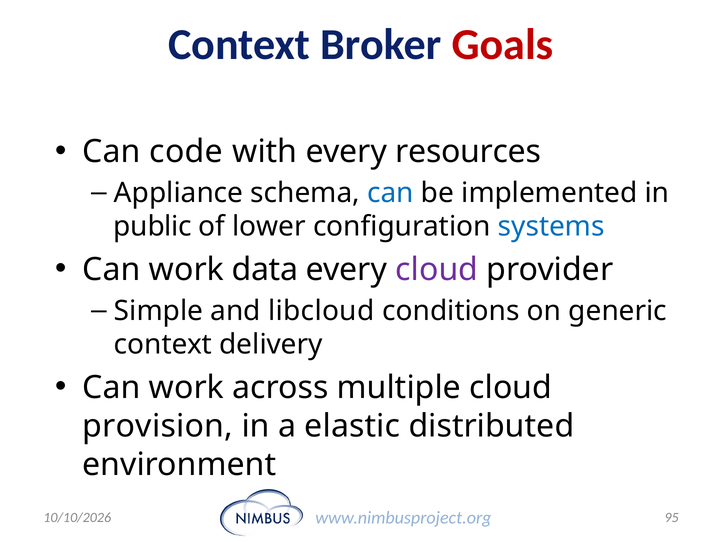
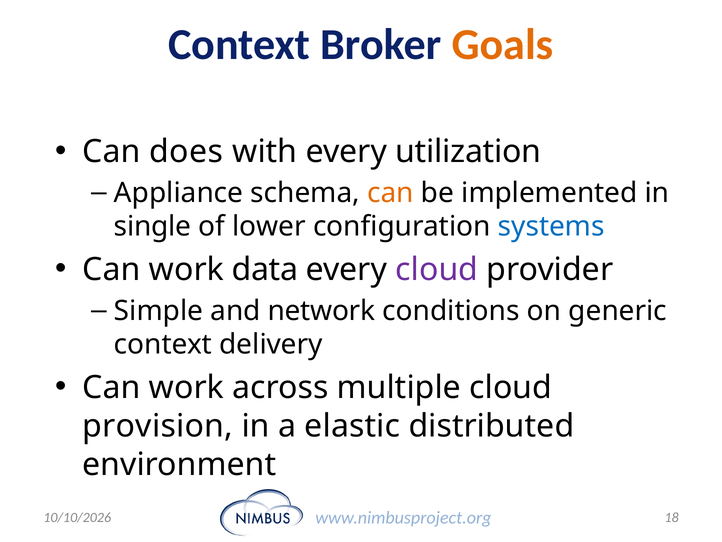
Goals colour: red -> orange (503, 44)
code: code -> does (186, 151)
resources: resources -> utilization (468, 151)
can colour: blue -> orange (390, 193)
public: public -> single (153, 226)
libcloud: libcloud -> network (322, 311)
95: 95 -> 18 (672, 517)
